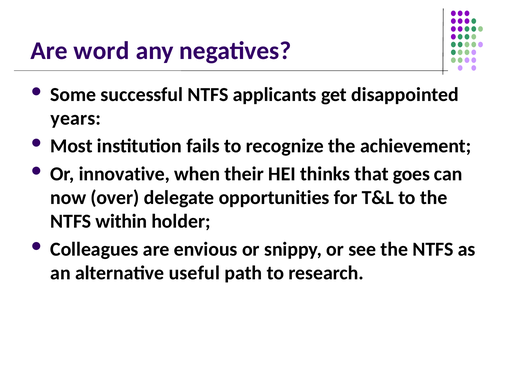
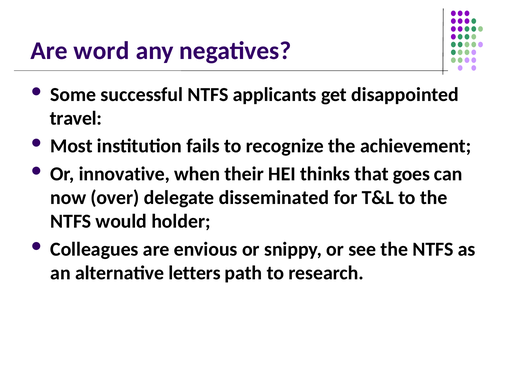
years: years -> travel (76, 118)
opportunities: opportunities -> disseminated (274, 197)
within: within -> would (121, 221)
useful: useful -> letters (194, 273)
